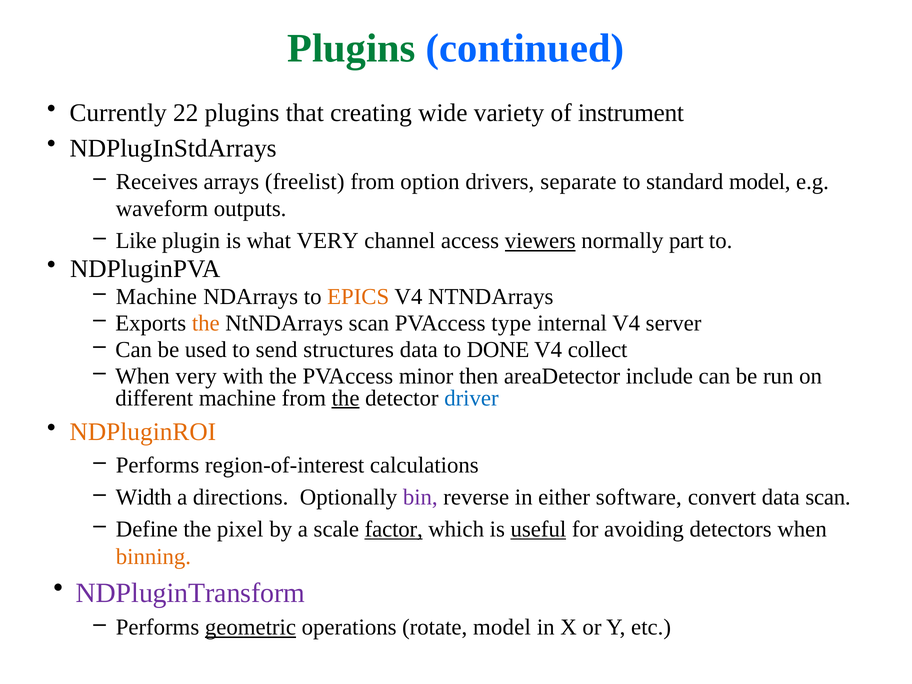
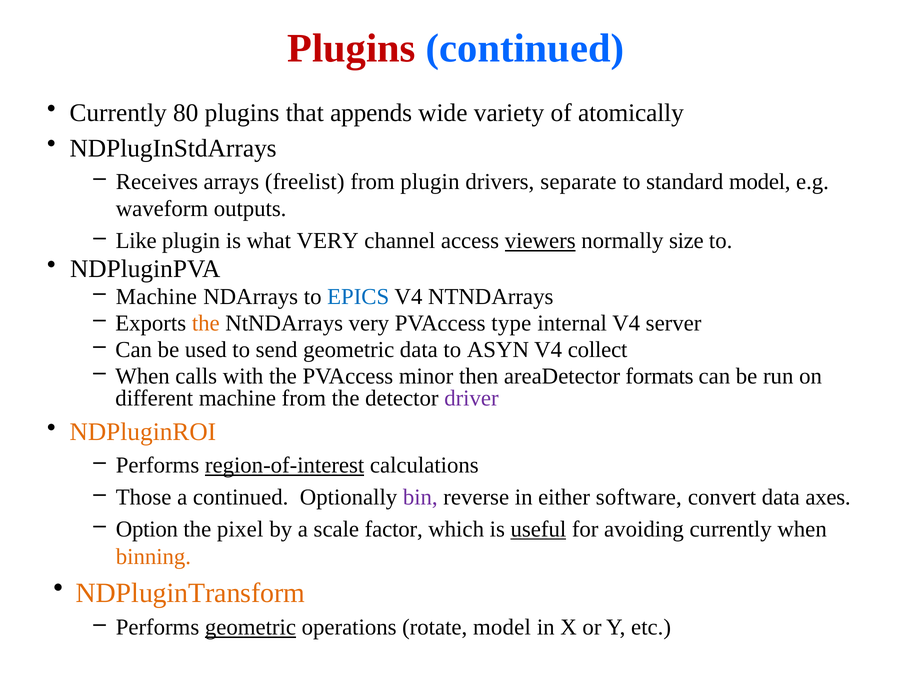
Plugins colour: green -> red (352, 48)
22: 22 -> 80 (186, 113)
creating: creating -> appends (371, 113)
instrument: instrument -> atomically (631, 113)
from option: option -> plugin (430, 181)
part: part -> size (686, 241)
EPICS colour: orange -> blue (358, 297)
NtNDArrays scan: scan -> very (369, 323)
send structures: structures -> geometric (349, 350)
DONE: DONE -> ASYN (498, 350)
When very: very -> calls (196, 376)
include: include -> formats (659, 376)
the underline: present -> none (346, 398)
driver colour: blue -> purple (471, 398)
region-of-interest underline: none -> present (285, 465)
Width: Width -> Those (144, 497)
a directions: directions -> continued (241, 497)
data scan: scan -> axes (828, 497)
Define: Define -> Option (147, 529)
factor underline: present -> none (394, 529)
avoiding detectors: detectors -> currently (731, 529)
NDPluginTransform colour: purple -> orange (190, 593)
